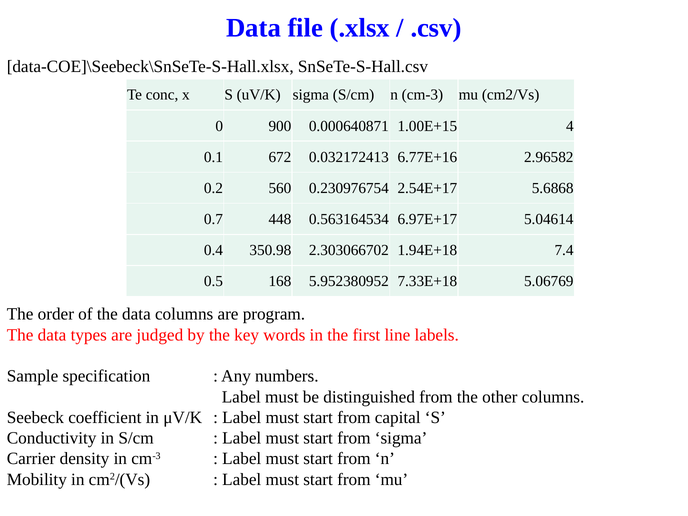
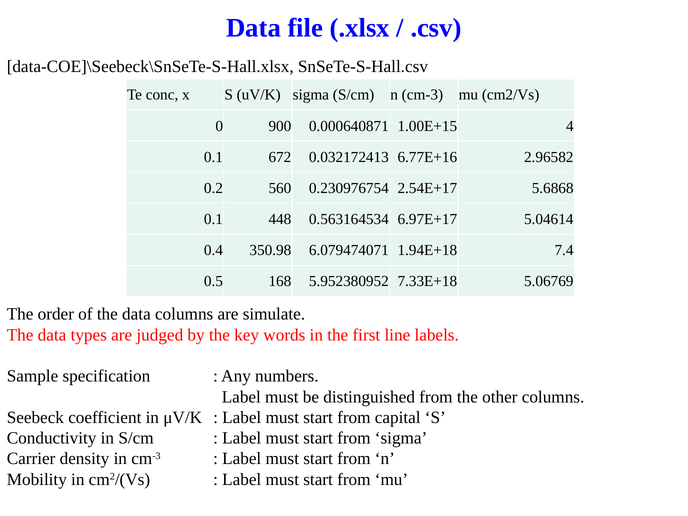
0.7: 0.7 -> 0.1 (213, 219)
2.303066702: 2.303066702 -> 6.079474071 (349, 250)
program: program -> simulate (274, 314)
